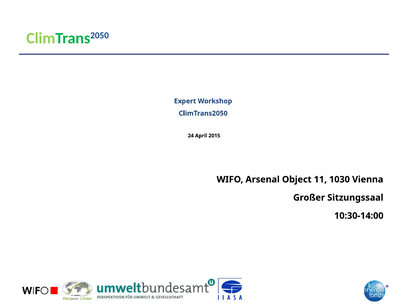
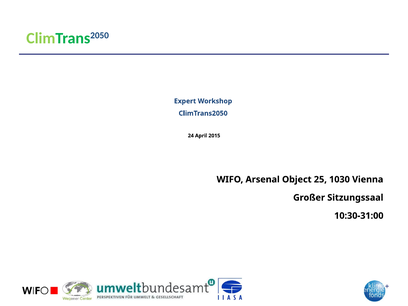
11: 11 -> 25 (320, 179)
10:30-14:00: 10:30-14:00 -> 10:30-31:00 (359, 216)
